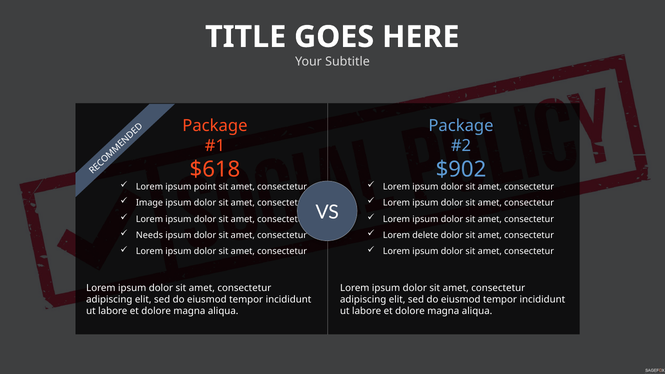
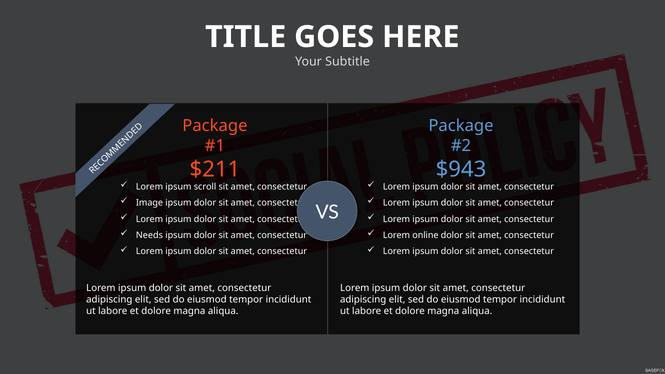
$618: $618 -> $211 (215, 170)
$902: $902 -> $943 (461, 170)
point: point -> scroll (205, 187)
delete: delete -> online (425, 235)
